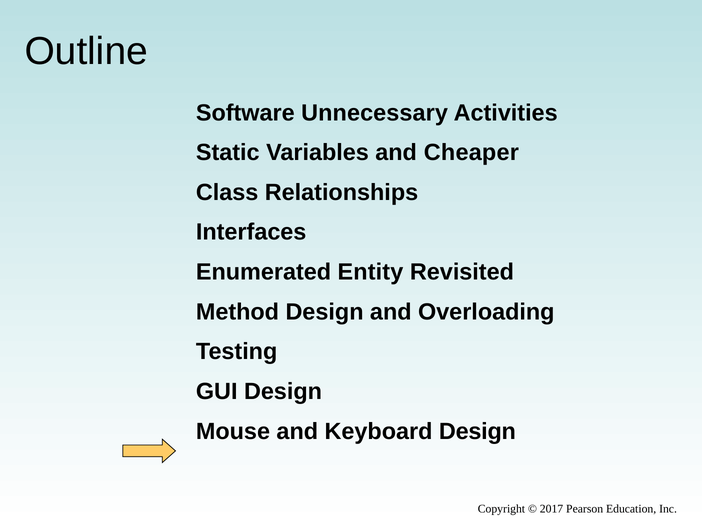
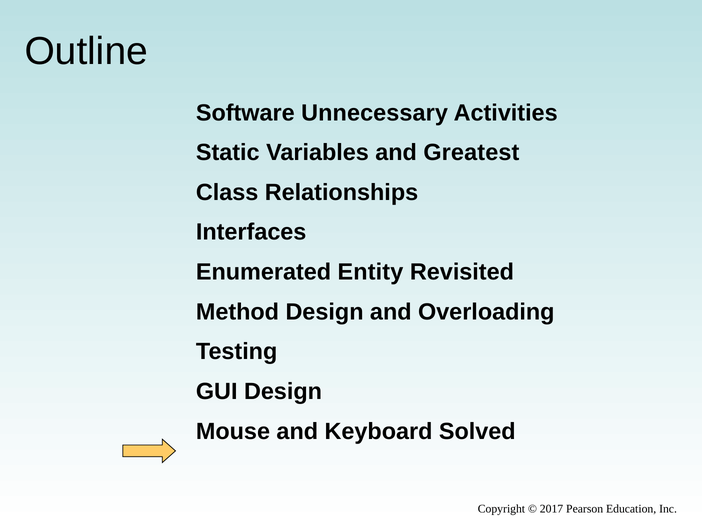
Cheaper: Cheaper -> Greatest (471, 152)
Keyboard Design: Design -> Solved (477, 431)
